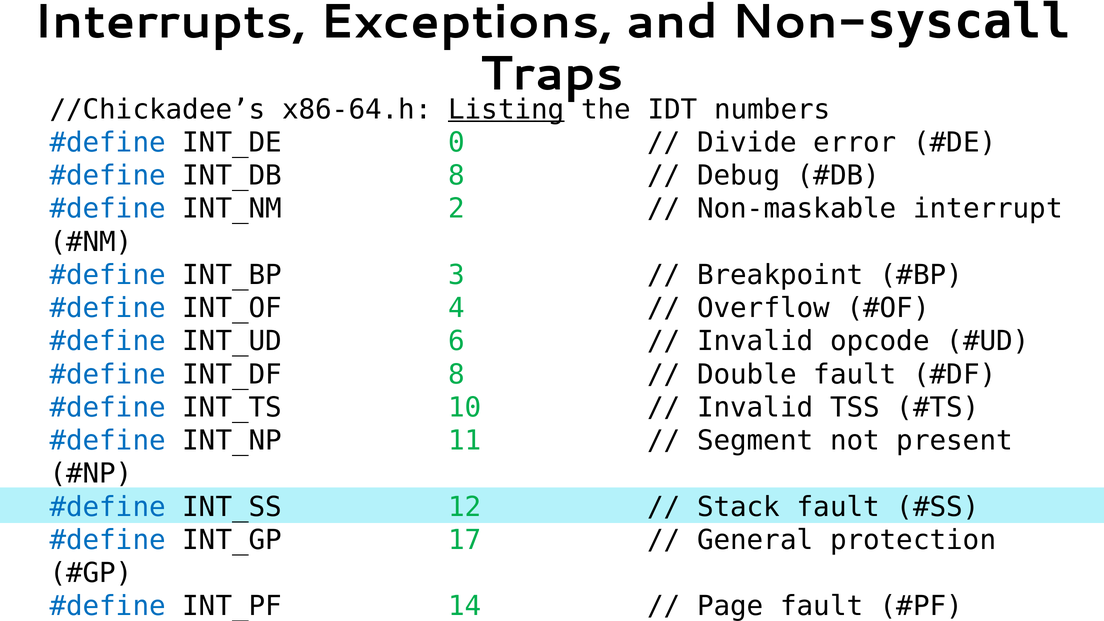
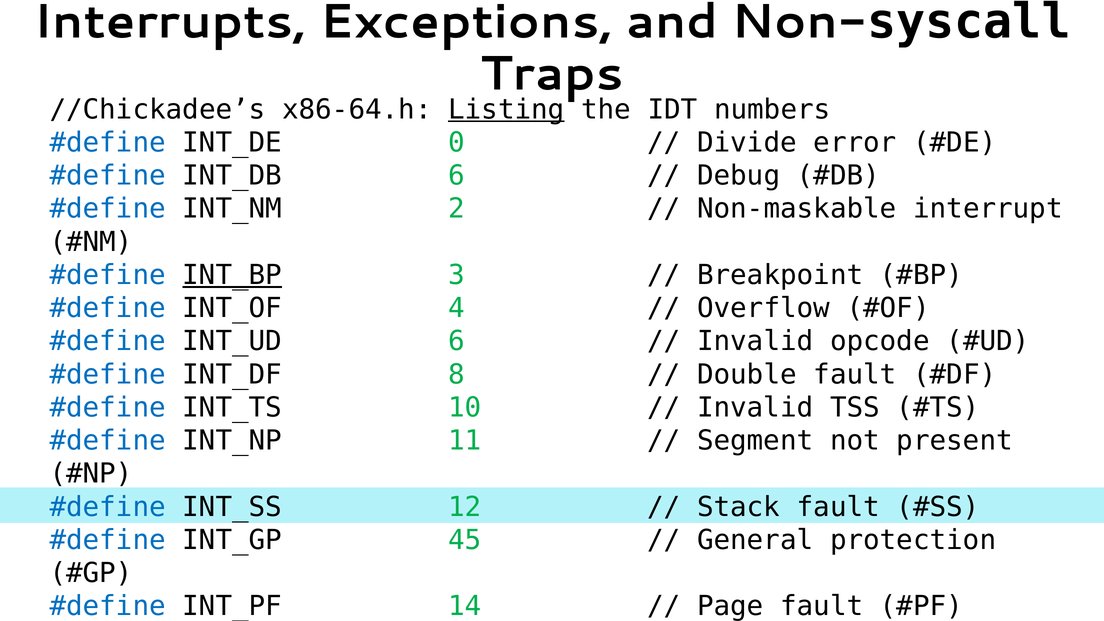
INT_DB 8: 8 -> 6 (456, 176)
INT_BP underline: none -> present (232, 275)
INT_GP 17: 17 -> 45 (465, 540)
